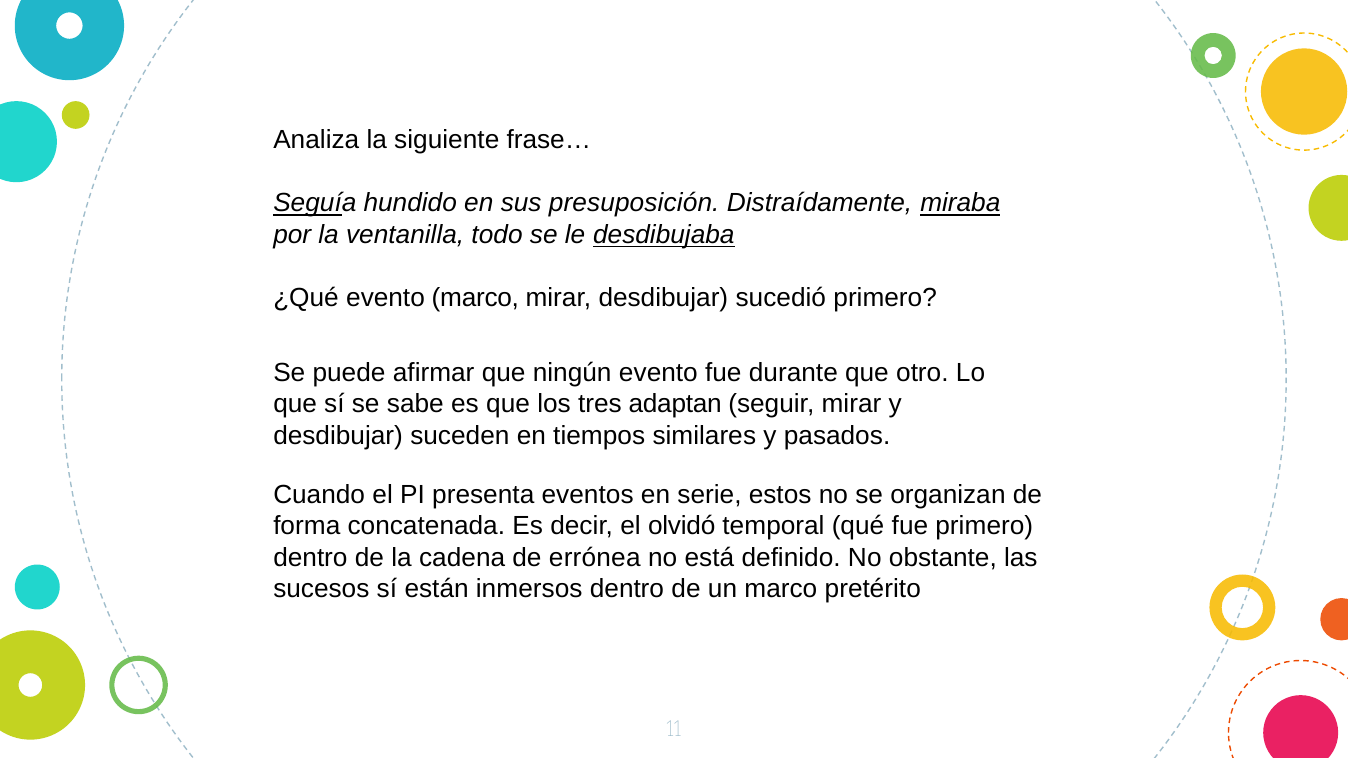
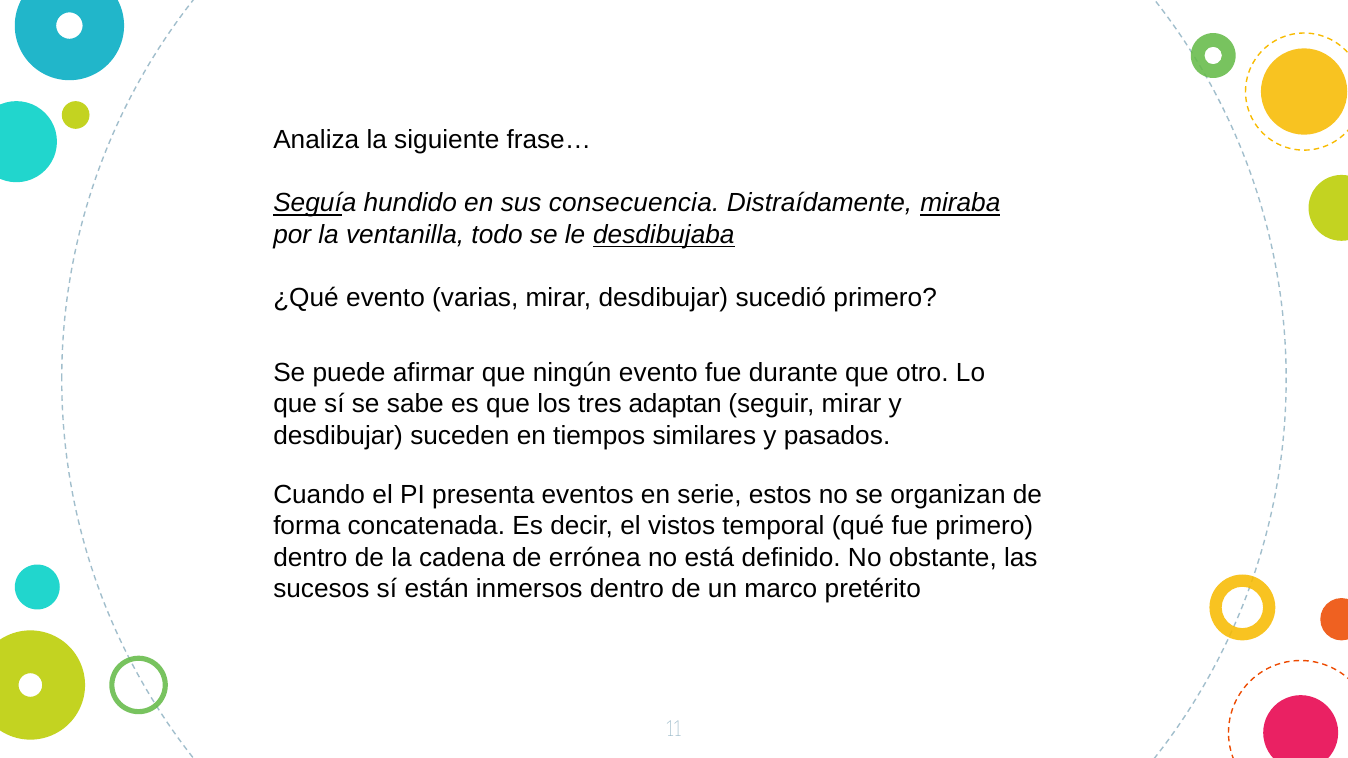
presuposición: presuposición -> consecuencia (634, 203)
evento marco: marco -> varias (475, 298)
olvidó: olvidó -> vistos (682, 526)
